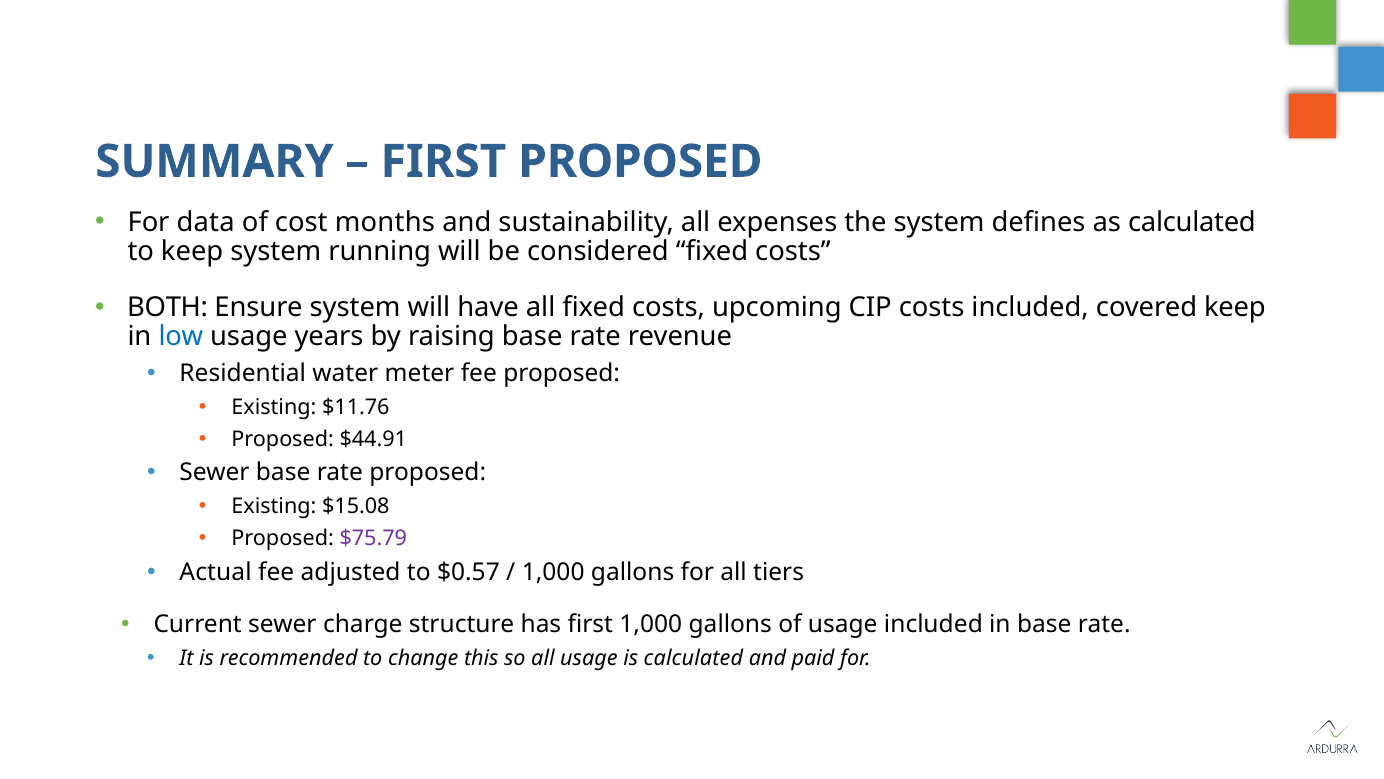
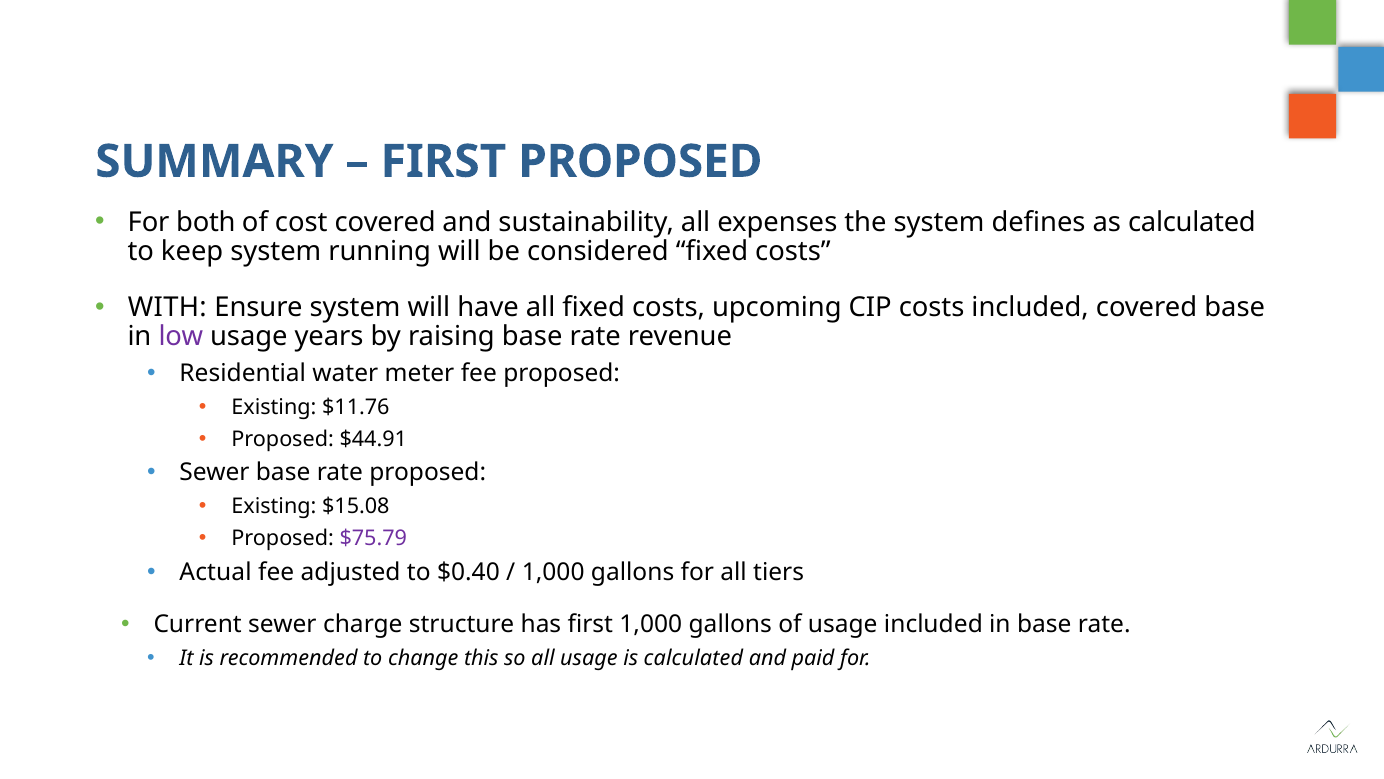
data: data -> both (206, 222)
cost months: months -> covered (385, 222)
BOTH: BOTH -> WITH (167, 307)
covered keep: keep -> base (1235, 307)
low colour: blue -> purple (181, 337)
$0.57: $0.57 -> $0.40 (468, 572)
